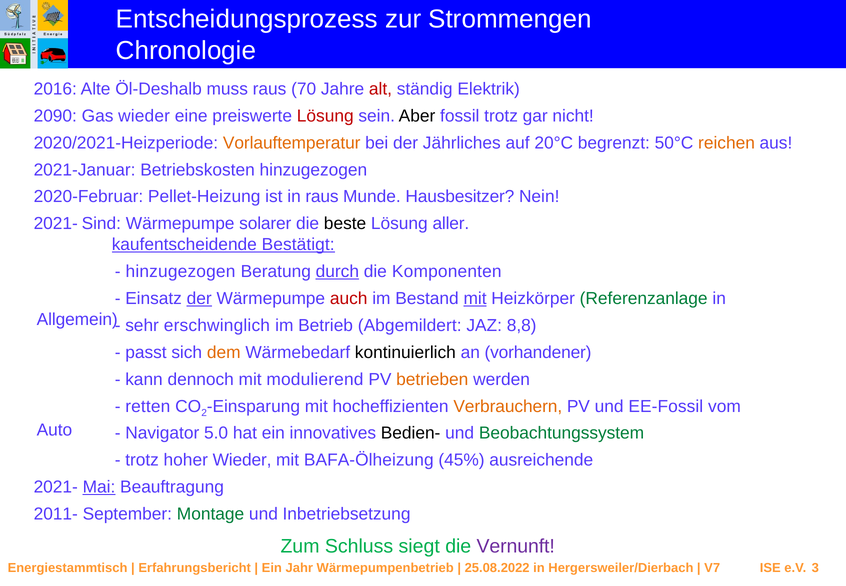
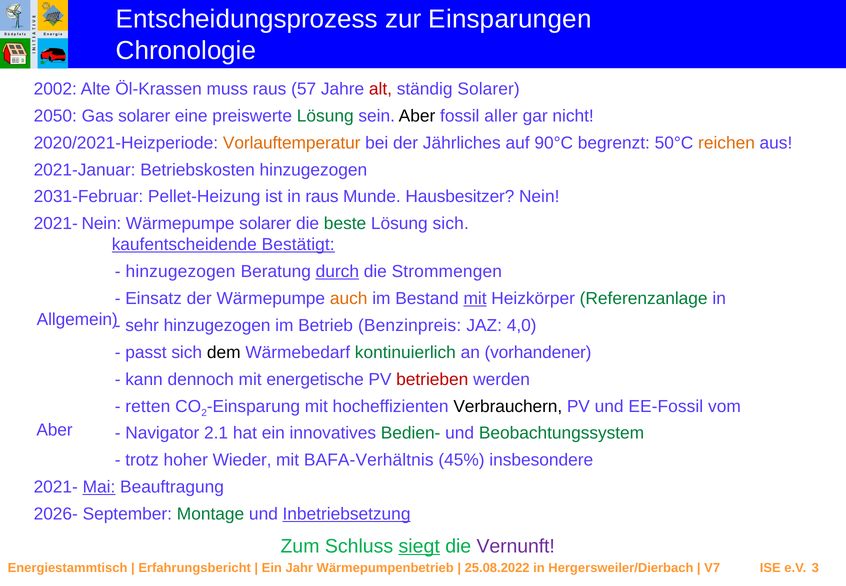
Strommengen: Strommengen -> Einsparungen (510, 19)
2016: 2016 -> 2002 (55, 89)
Öl-Deshalb: Öl-Deshalb -> Öl-Krassen (159, 89)
70: 70 -> 57 (304, 89)
ständig Elektrik: Elektrik -> Solarer (489, 89)
2090: 2090 -> 2050 (55, 116)
Gas wieder: wieder -> solarer (144, 116)
Lösung colour: red -> green (325, 116)
fossil trotz: trotz -> aller (501, 116)
20°C: 20°C -> 90°C (554, 143)
2020-Februar: 2020-Februar -> 2031-Februar (88, 197)
2021- Sind: Sind -> Nein (101, 224)
beste colour: black -> green (345, 224)
Lösung aller: aller -> sich (451, 224)
Komponenten: Komponenten -> Strommengen (447, 272)
der underline: present -> none (199, 298)
auch colour: red -> orange (349, 298)
sehr erschwinglich: erschwinglich -> hinzugezogen (217, 325)
Abgemildert: Abgemildert -> Benzinpreis (410, 325)
8,8: 8,8 -> 4,0 (522, 325)
dem colour: orange -> black (224, 352)
kontinuierlich colour: black -> green (405, 352)
modulierend: modulierend -> energetische (315, 379)
betrieben colour: orange -> red (432, 379)
Verbrauchern colour: orange -> black (508, 406)
Auto: Auto -> Aber (54, 430)
5.0: 5.0 -> 2.1 (216, 433)
Bedien- colour: black -> green (411, 433)
BAFA-Ölheizung: BAFA-Ölheizung -> BAFA-Verhältnis (369, 460)
ausreichende: ausreichende -> insbesondere (541, 460)
2011-: 2011- -> 2026- (56, 514)
Inbetriebsetzung underline: none -> present (347, 514)
siegt underline: none -> present (419, 546)
